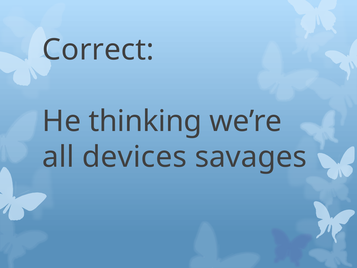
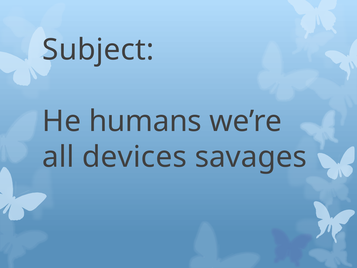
Correct: Correct -> Subject (98, 50)
thinking: thinking -> humans (145, 121)
